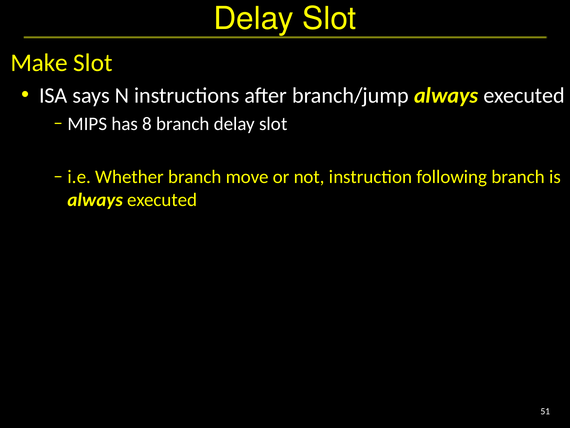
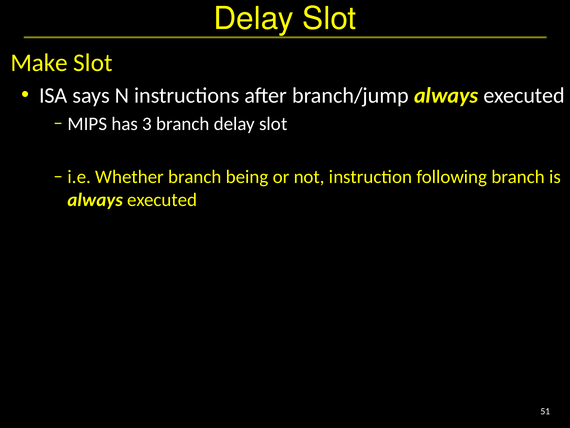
8: 8 -> 3 (147, 124)
move: move -> being (247, 177)
